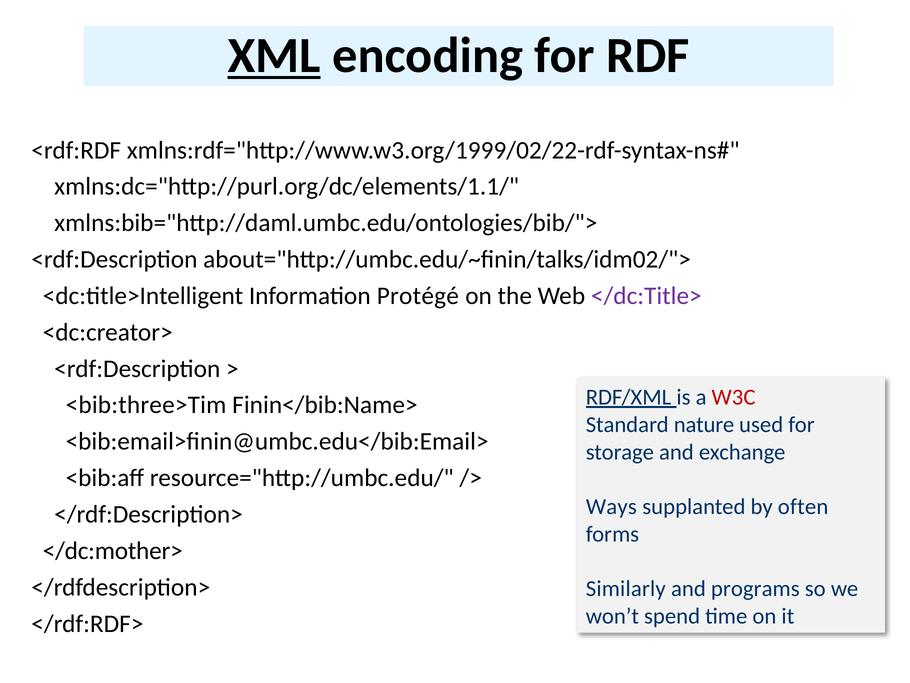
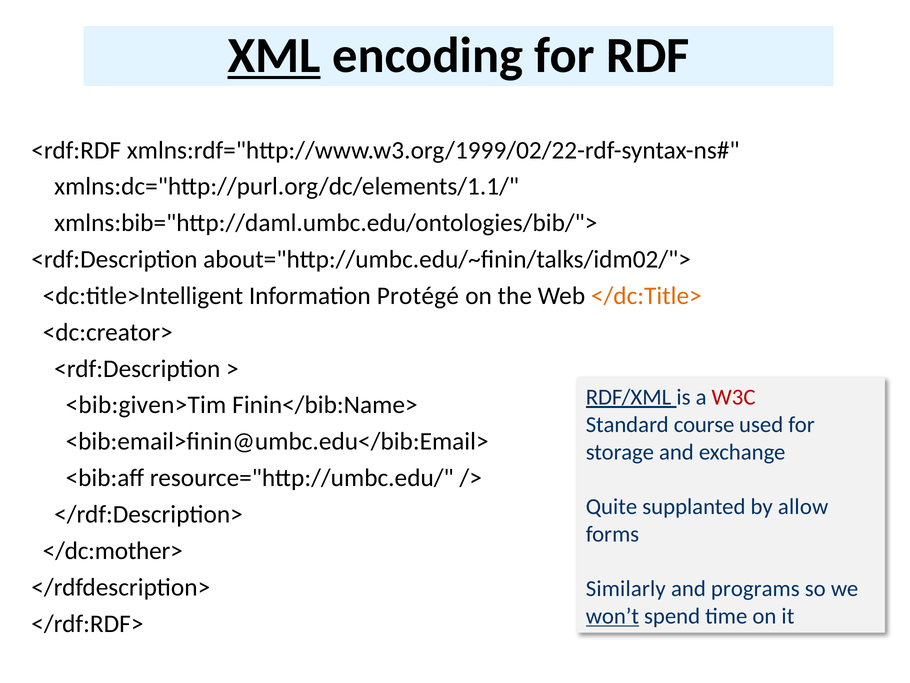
</dc:Title> colour: purple -> orange (646, 296)
<bib:three>Tim: <bib:three>Tim -> <bib:given>Tim (146, 405)
nature: nature -> course (704, 425)
Ways: Ways -> Quite (611, 506)
often: often -> allow (803, 506)
won’t underline: none -> present (612, 616)
